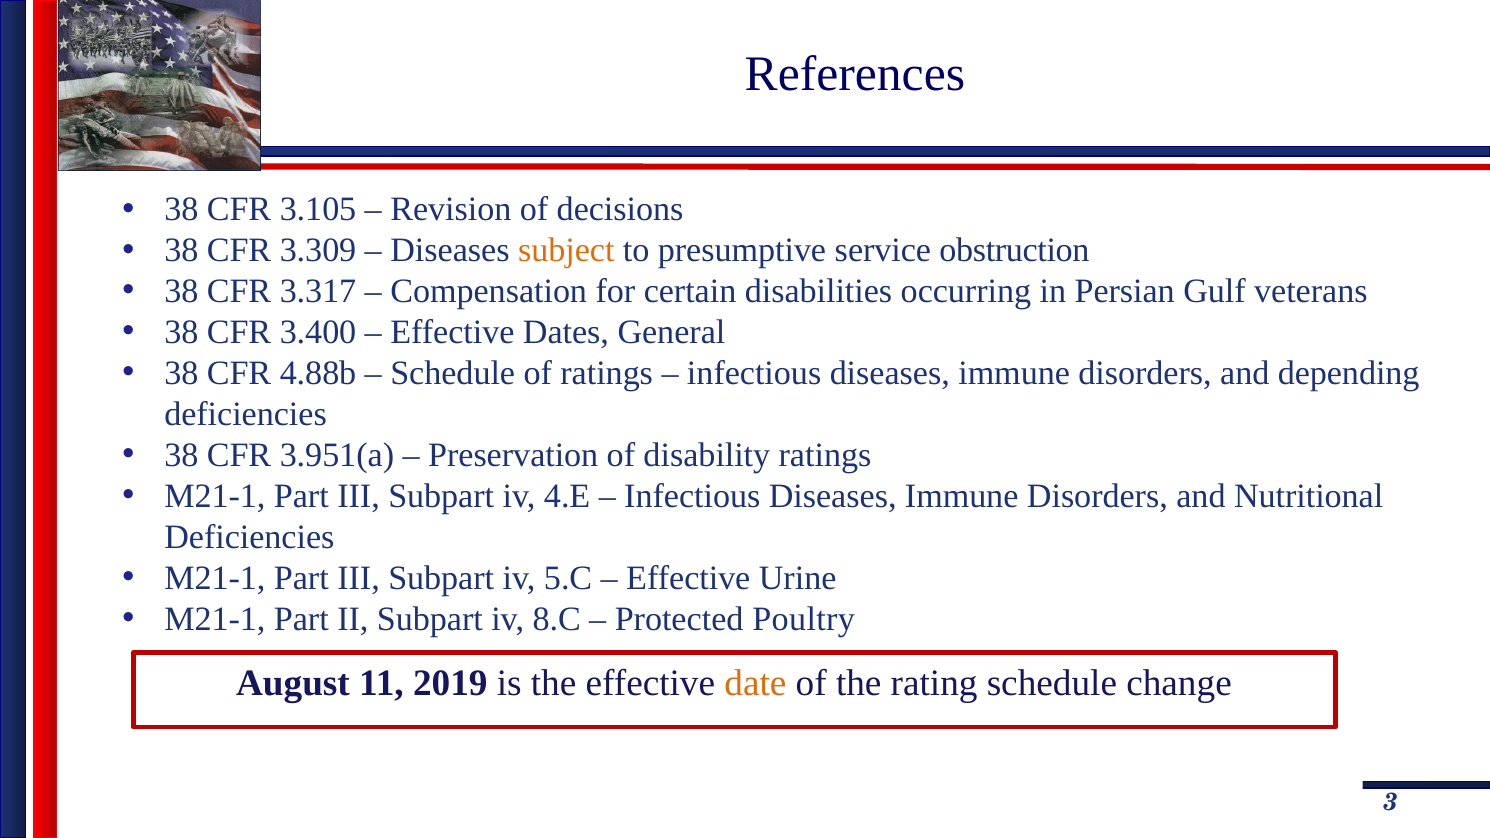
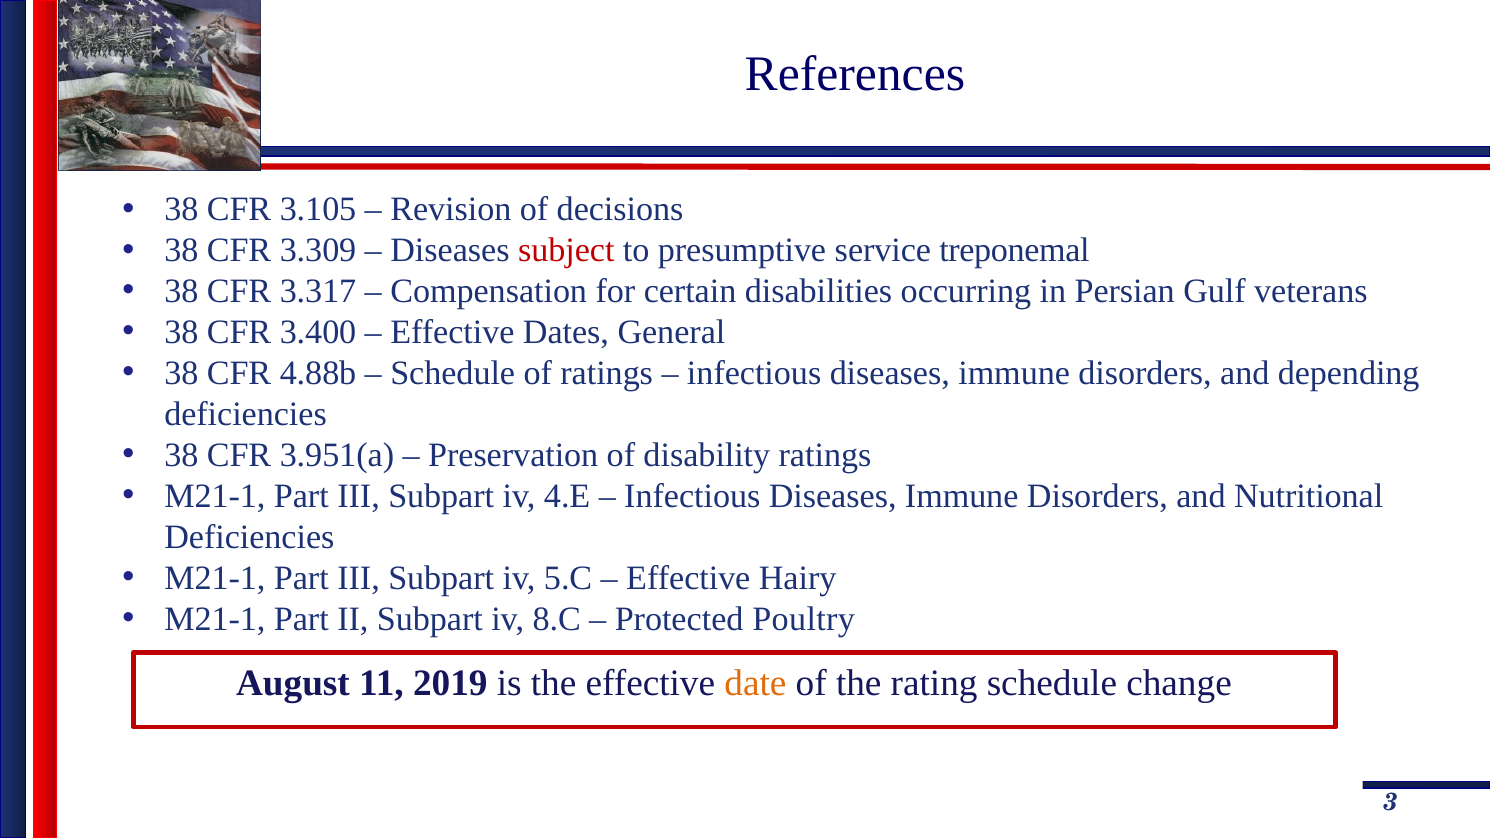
subject colour: orange -> red (566, 251)
obstruction: obstruction -> treponemal (1014, 251)
Urine: Urine -> Hairy (798, 578)
